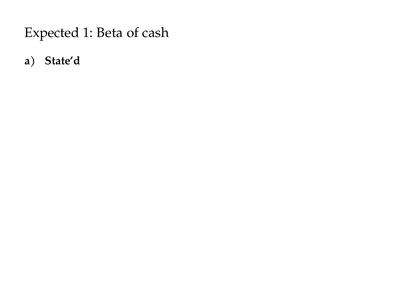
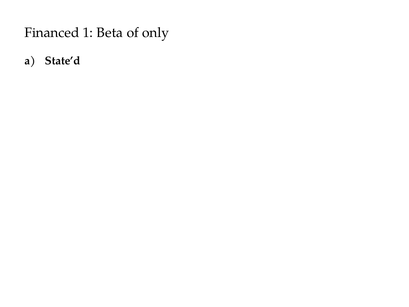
Expected: Expected -> Financed (52, 33)
cash: cash -> only (156, 33)
